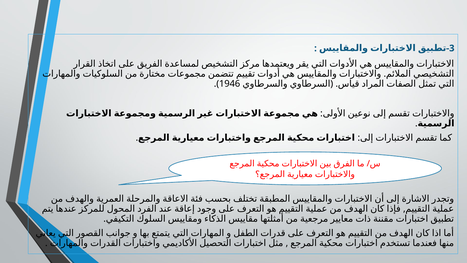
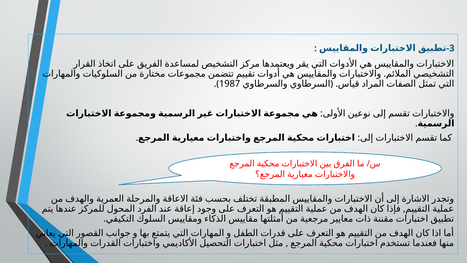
1946: 1946 -> 1987 (230, 84)
